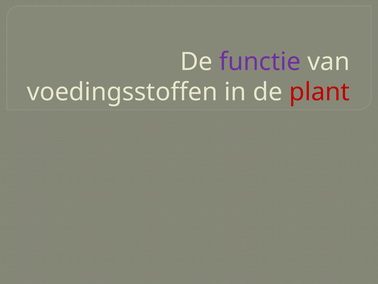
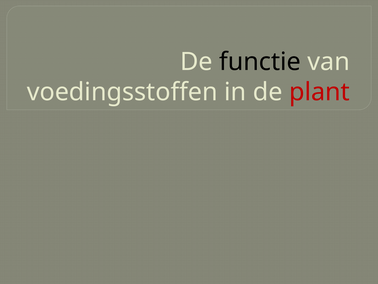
functie colour: purple -> black (260, 62)
